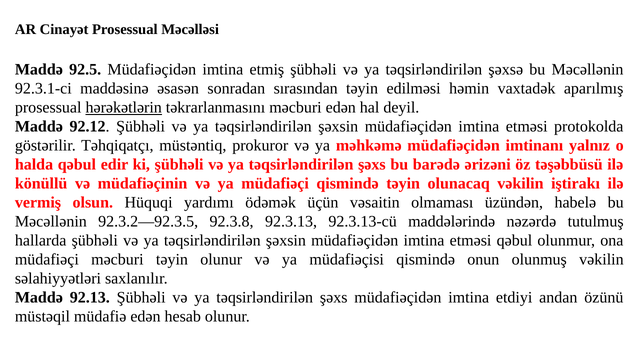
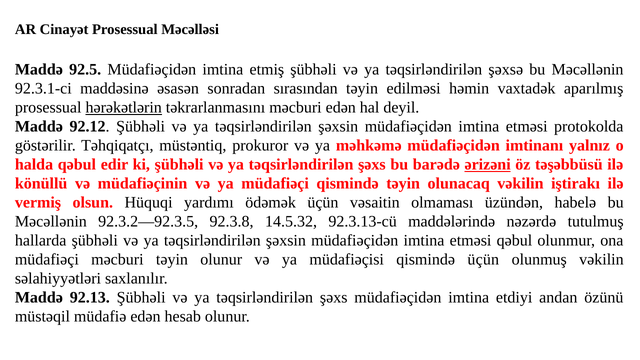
ərizəni underline: none -> present (488, 165)
92.3.13: 92.3.13 -> 14.5.32 (291, 222)
qismində onun: onun -> üçün (483, 260)
